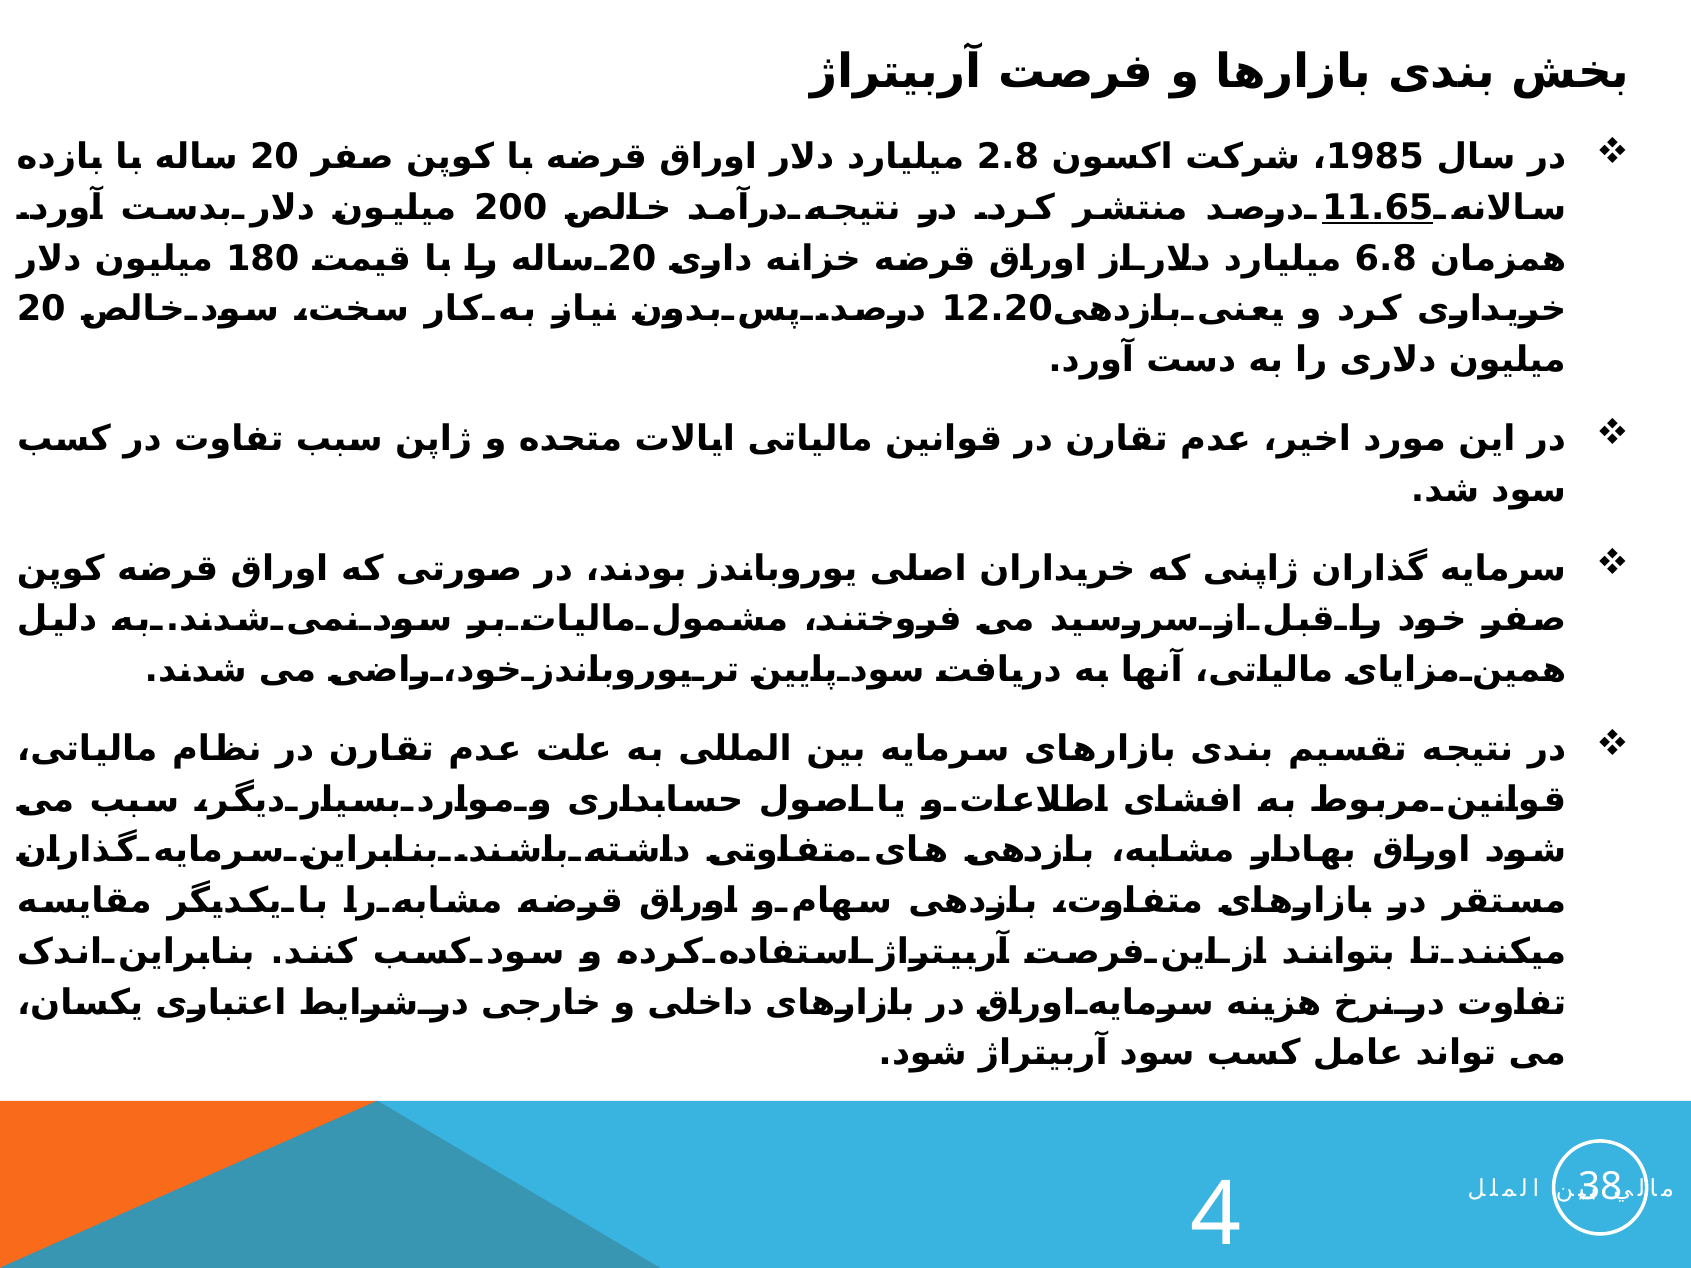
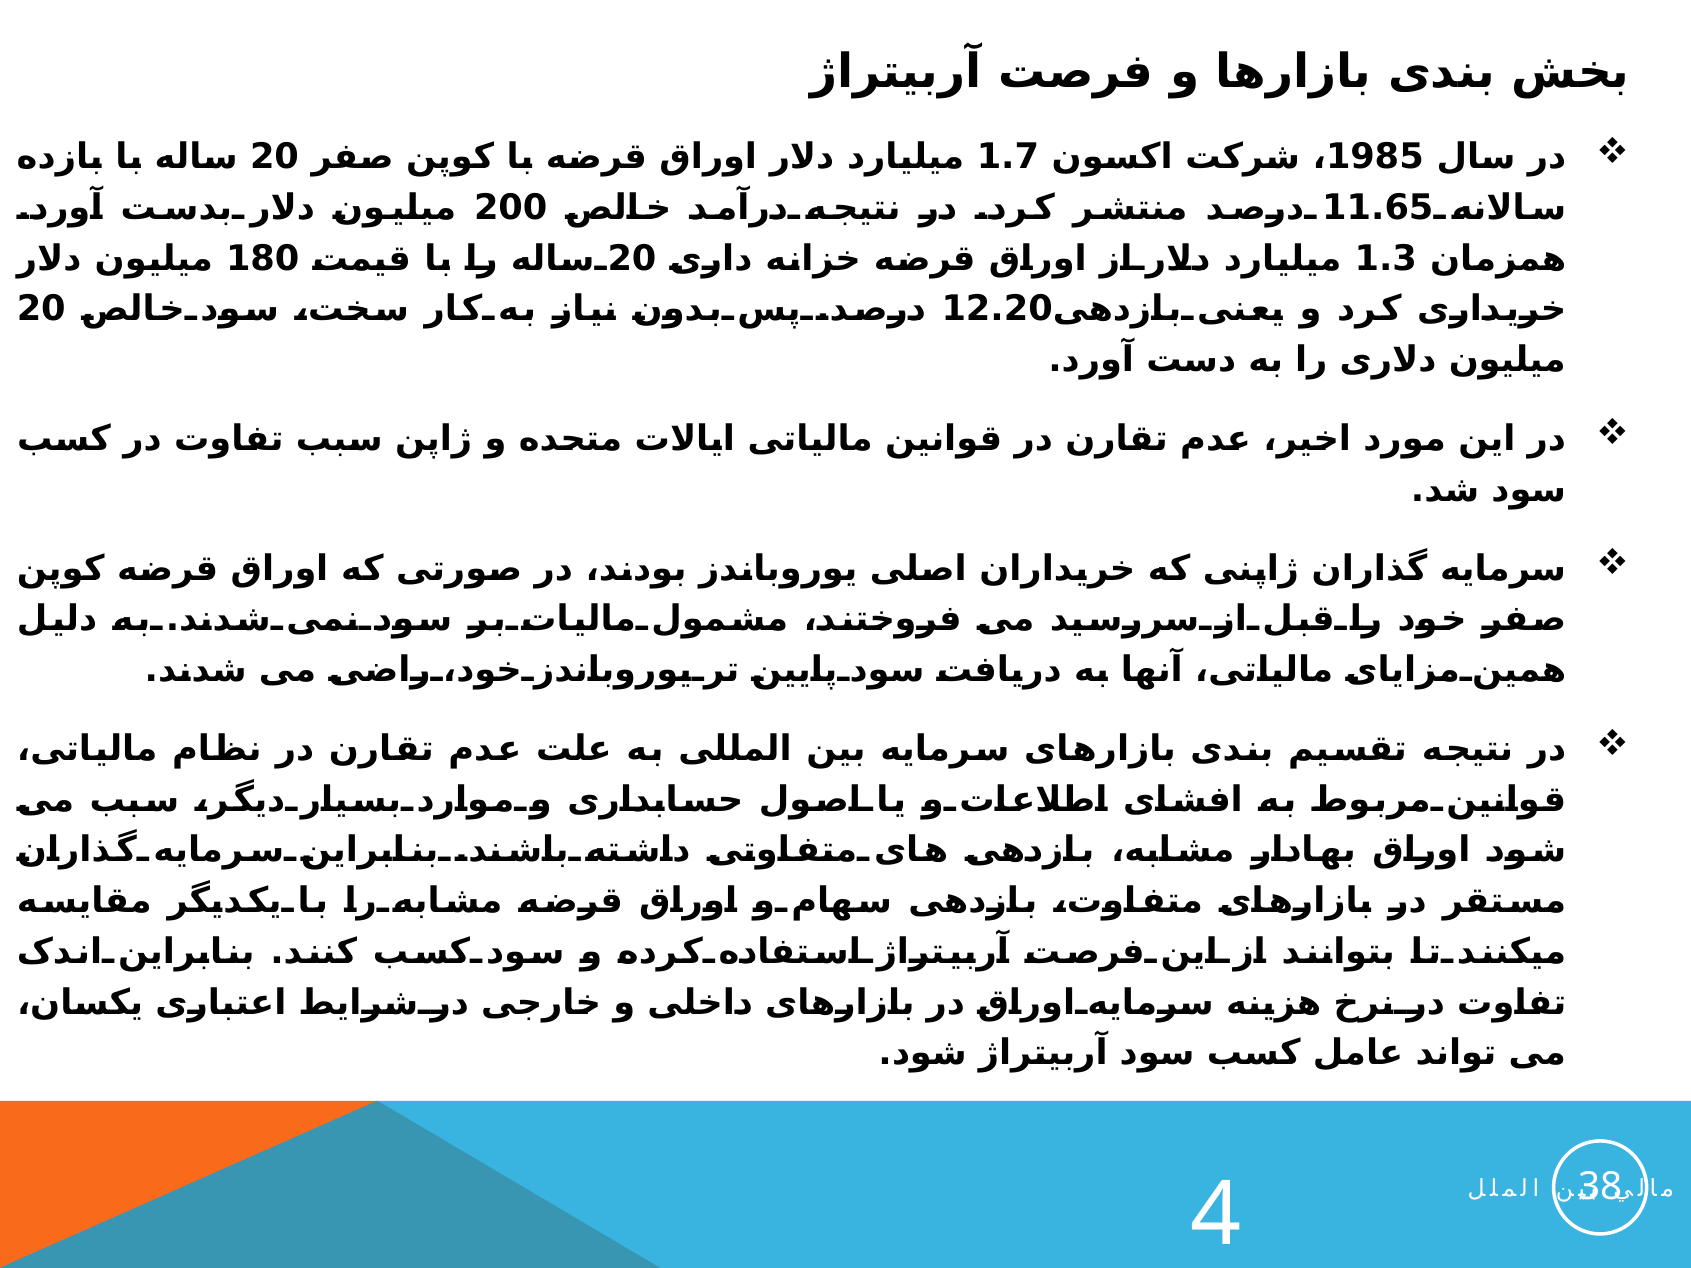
2.8: 2.8 -> 1.7 (1008, 157)
11.65 underline: present -> none (1378, 208)
6.8: 6.8 -> 1.3 (1386, 259)
